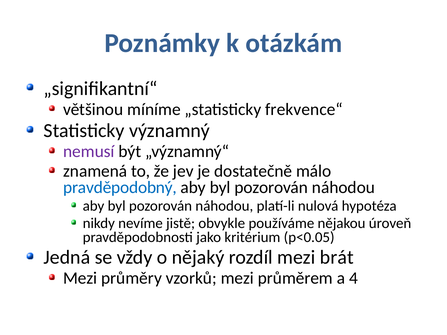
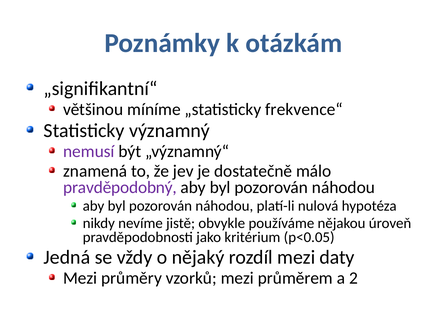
pravděpodobný colour: blue -> purple (120, 187)
brát: brát -> daty (337, 258)
4: 4 -> 2 (353, 278)
